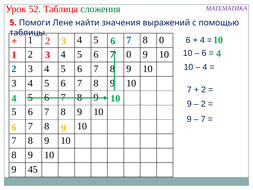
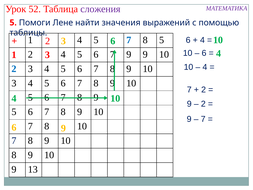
сложения colour: green -> purple (100, 9)
8 0: 0 -> 5 (162, 40)
0: 0 -> 9 (129, 54)
45: 45 -> 13 (33, 169)
